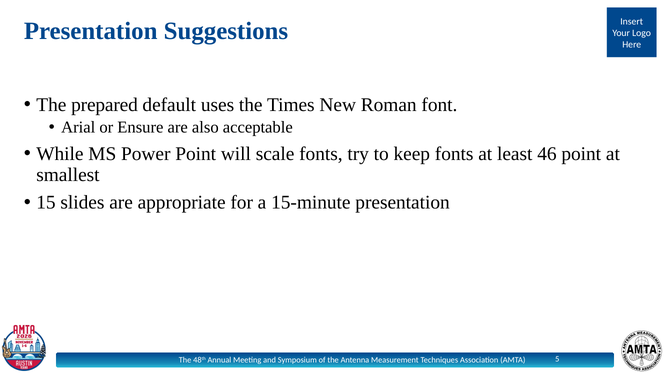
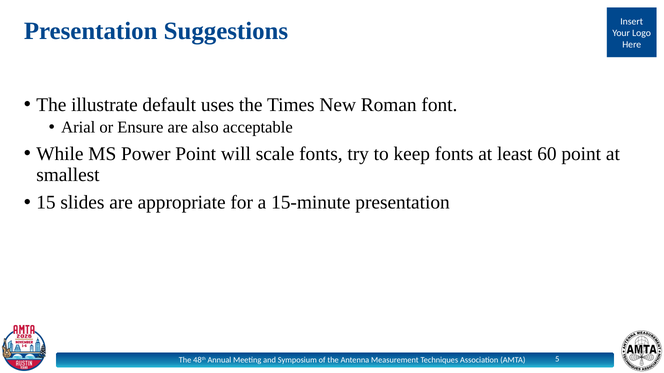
prepared: prepared -> illustrate (104, 105)
46: 46 -> 60 (547, 154)
